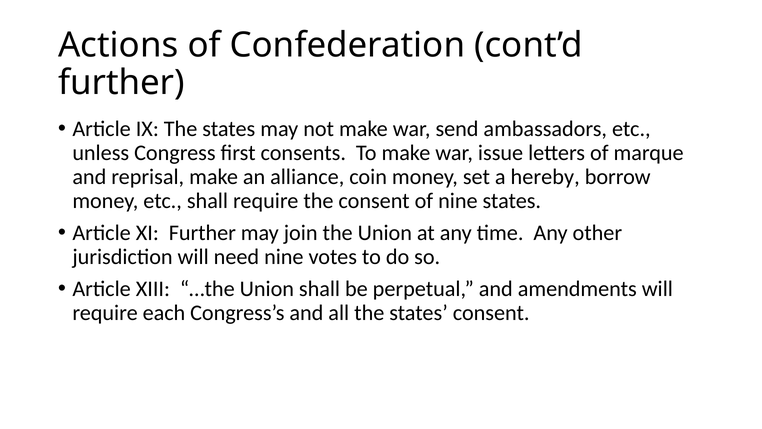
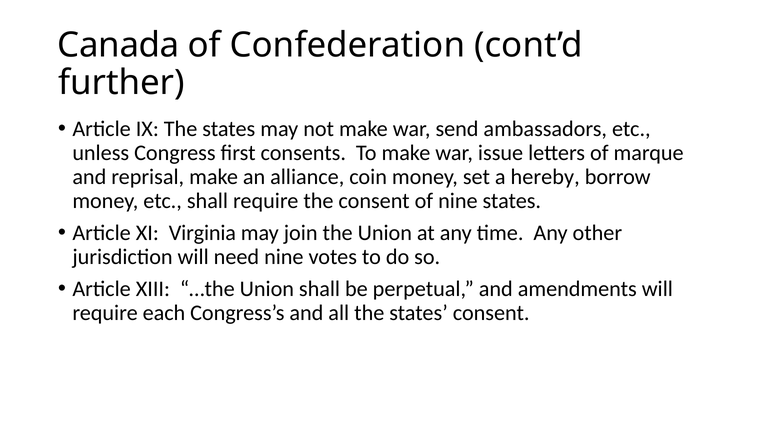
Actions: Actions -> Canada (119, 45)
XI Further: Further -> Virginia (202, 233)
